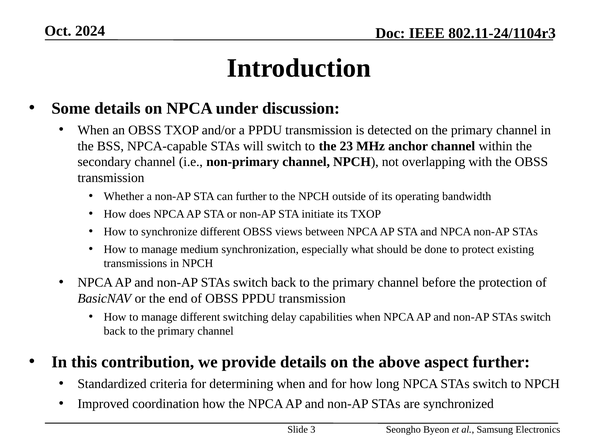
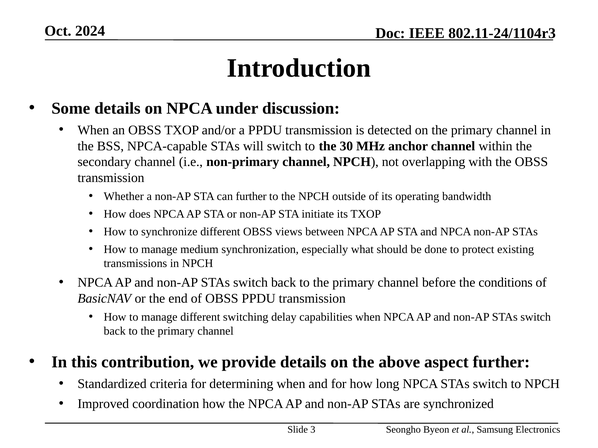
23: 23 -> 30 (346, 146)
protection: protection -> conditions (506, 283)
